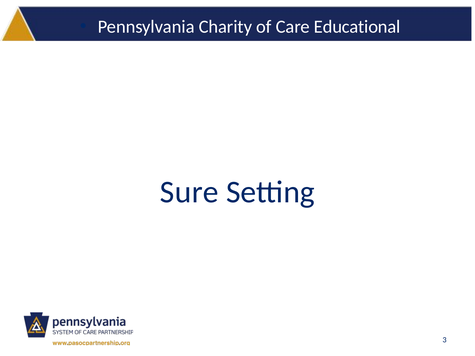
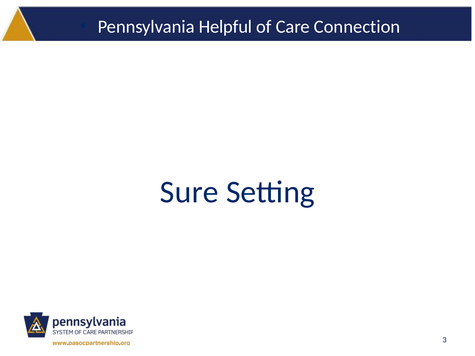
Charity: Charity -> Helpful (225, 27)
Educational: Educational -> Connection (357, 27)
